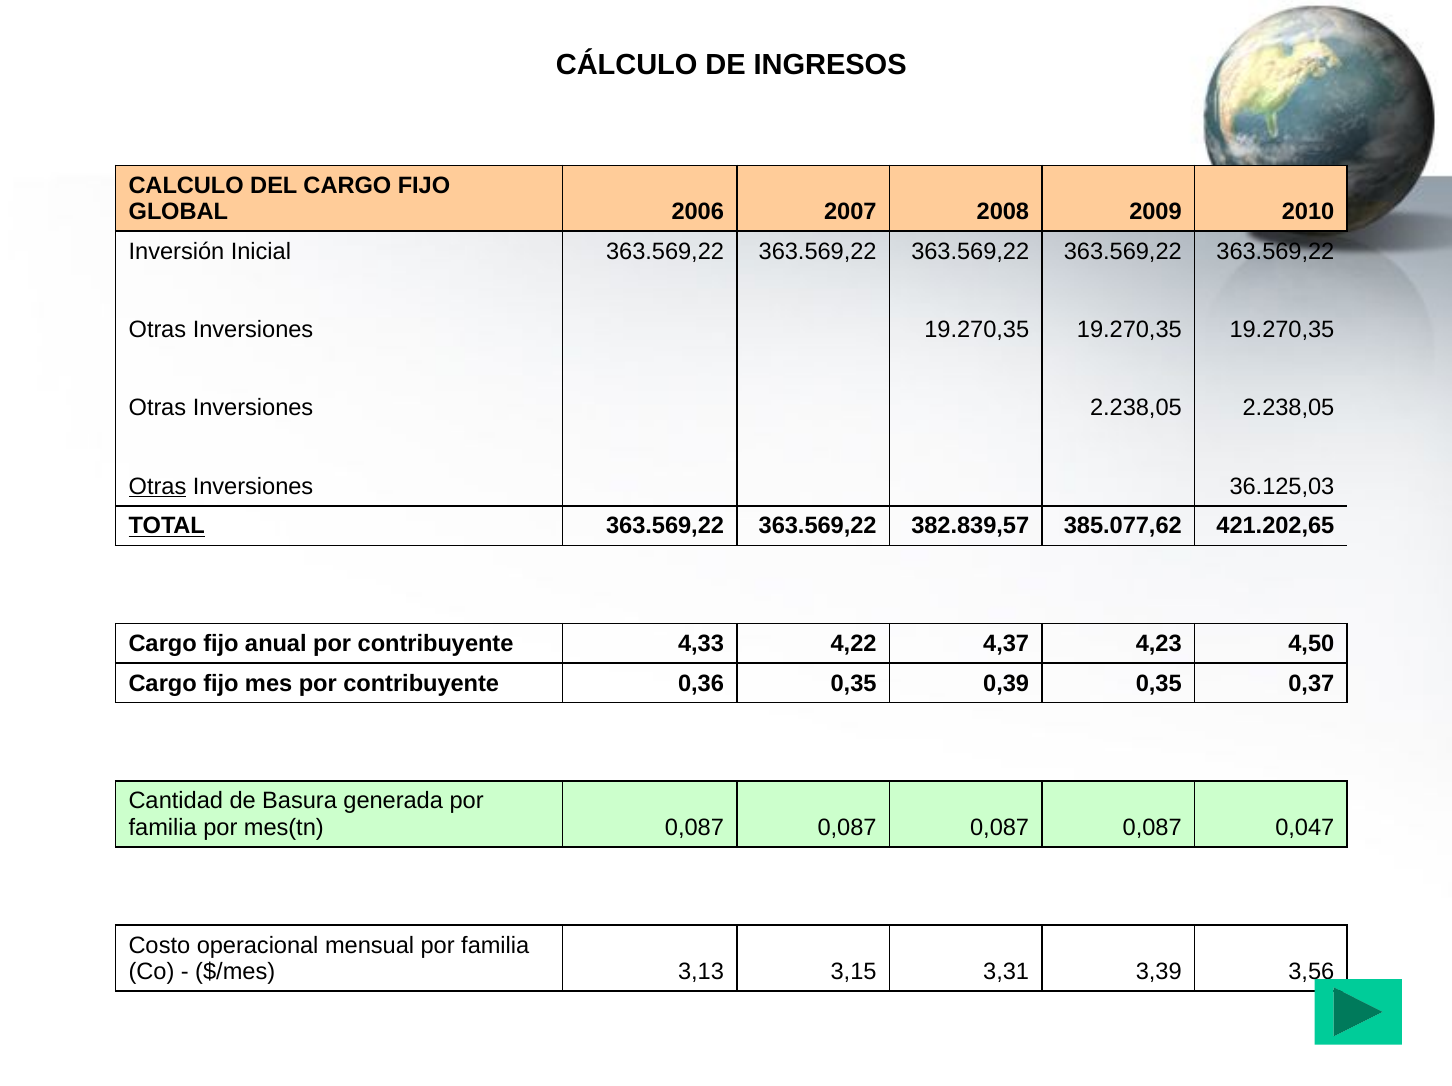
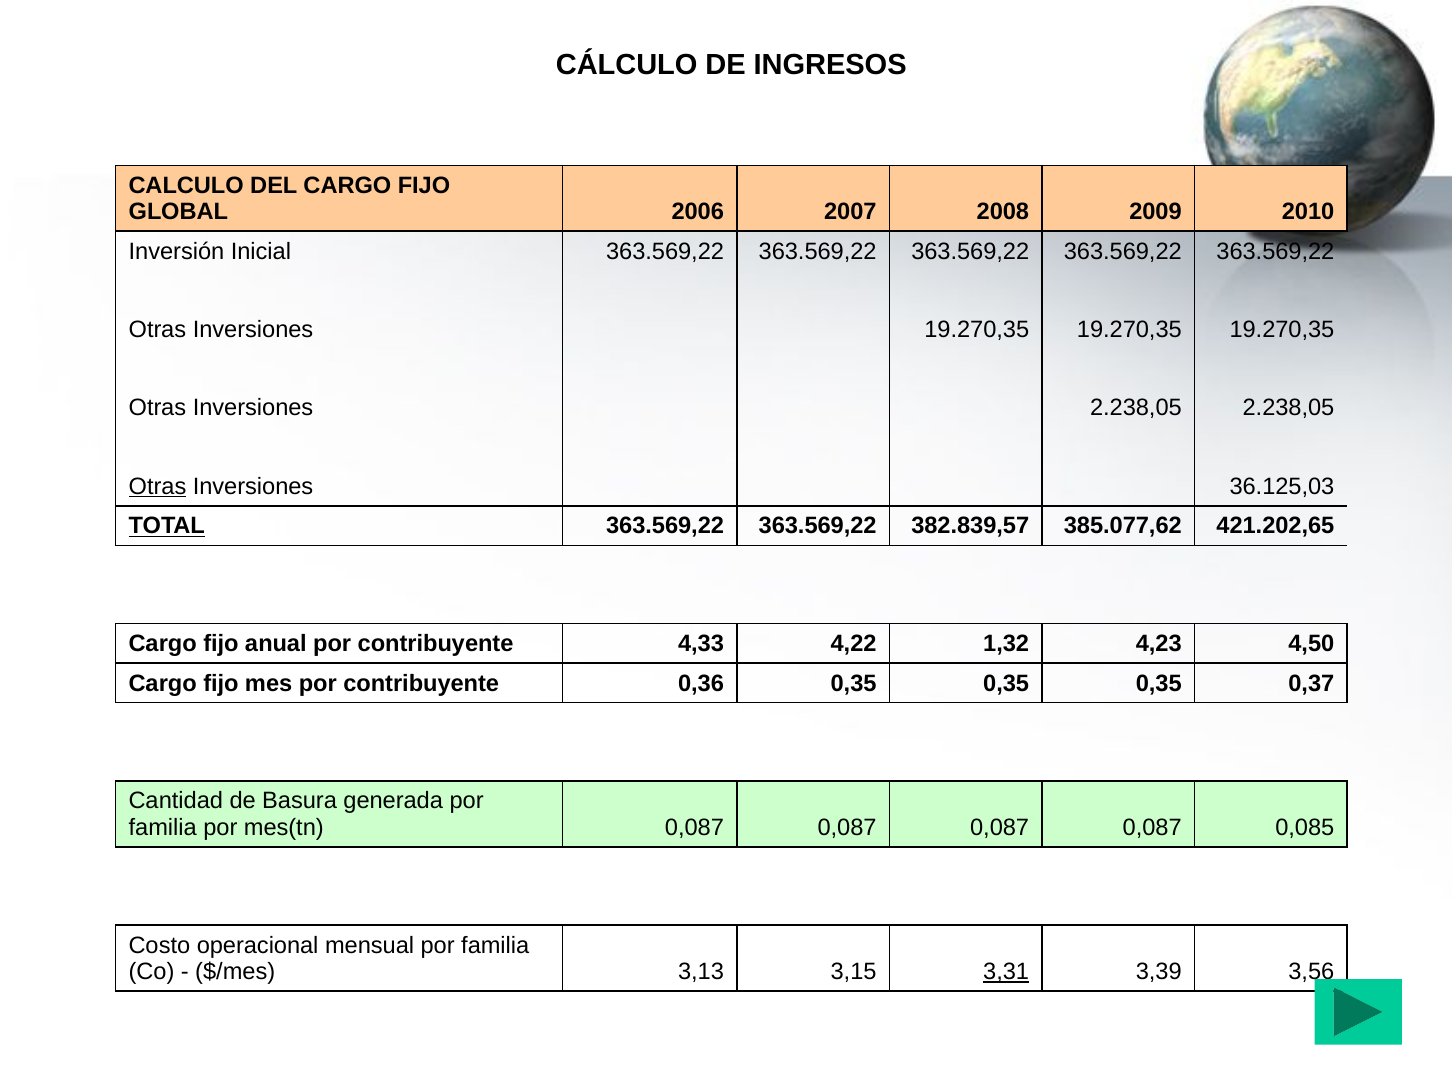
4,37: 4,37 -> 1,32 (1006, 644)
0,36 0,35 0,39: 0,39 -> 0,35 (1006, 683)
0,047: 0,047 -> 0,085 (1305, 827)
3,31 underline: none -> present (1006, 972)
